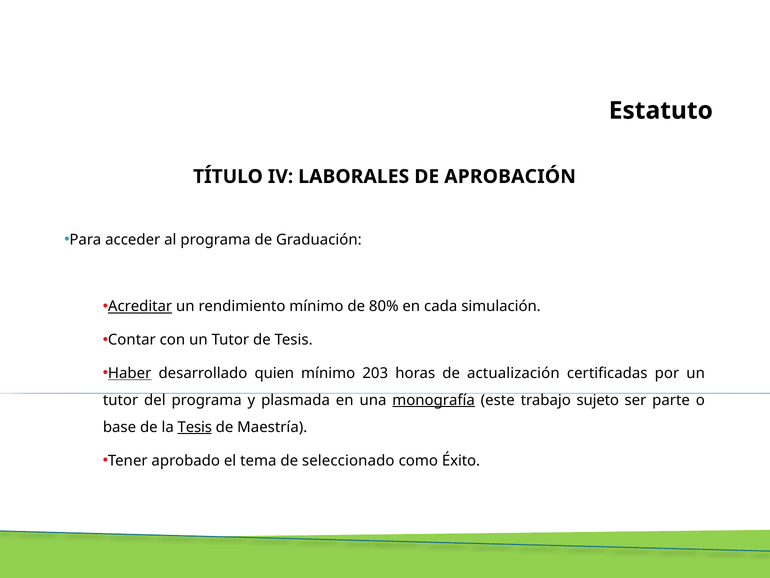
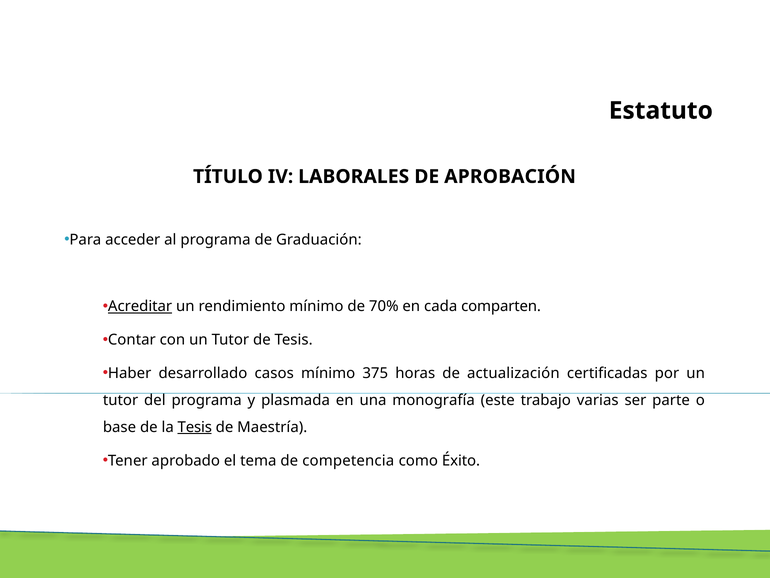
80%: 80% -> 70% (384, 306)
simulación: simulación -> comparten (501, 306)
Haber underline: present -> none (130, 373)
quien: quien -> casos (274, 373)
203: 203 -> 375 (375, 373)
monografía underline: present -> none (434, 400)
sujeto: sujeto -> varias (598, 400)
seleccionado: seleccionado -> competencia (348, 460)
